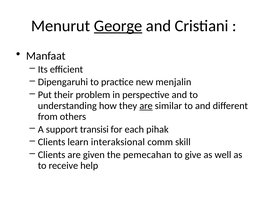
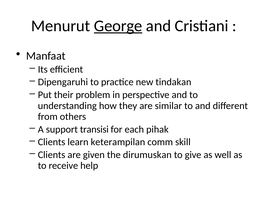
menjalin: menjalin -> tindakan (173, 82)
are underline: present -> none (146, 106)
interaksional: interaksional -> keterampilan (118, 142)
pemecahan: pemecahan -> dirumuskan (147, 155)
